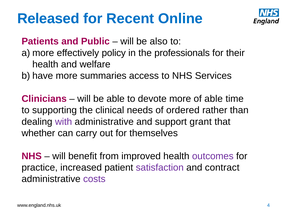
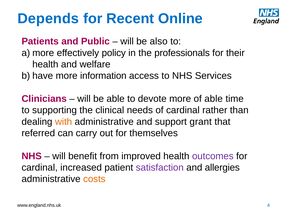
Released: Released -> Depends (48, 19)
summaries: summaries -> information (103, 76)
of ordered: ordered -> cardinal (183, 110)
with colour: purple -> orange (64, 122)
whether: whether -> referred (38, 133)
practice: practice -> cardinal (40, 168)
contract: contract -> allergies (222, 168)
costs colour: purple -> orange (94, 179)
